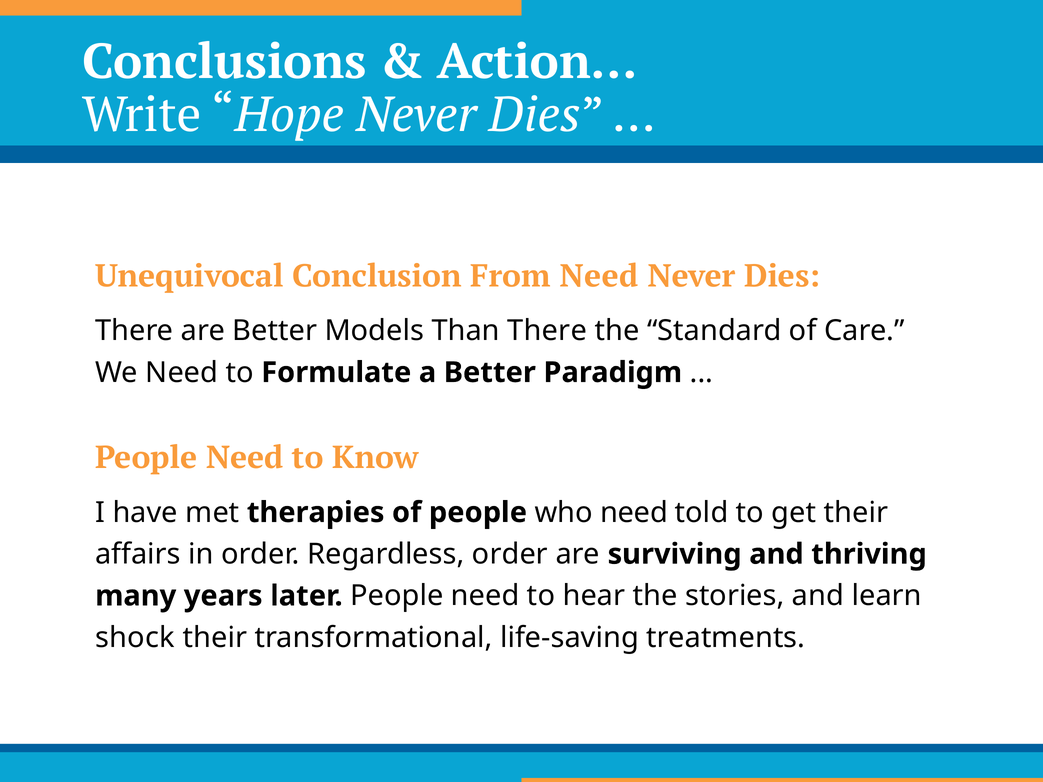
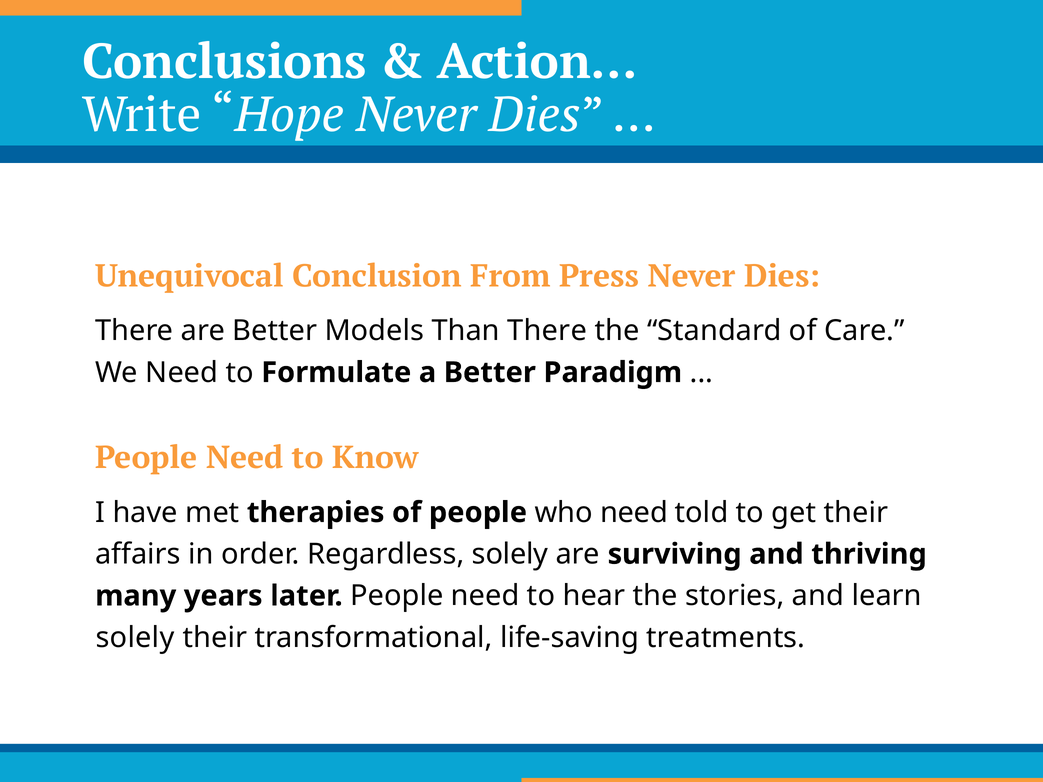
From Need: Need -> Press (599, 276)
Regardless order: order -> solely (510, 554)
shock: shock -> solely (135, 638)
